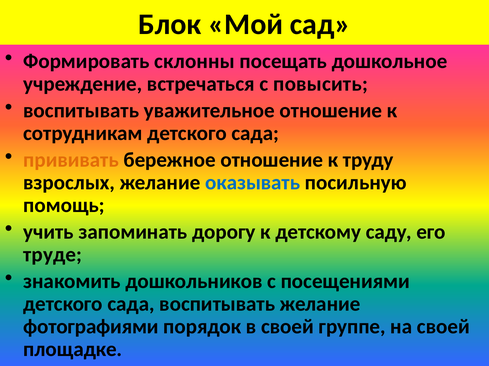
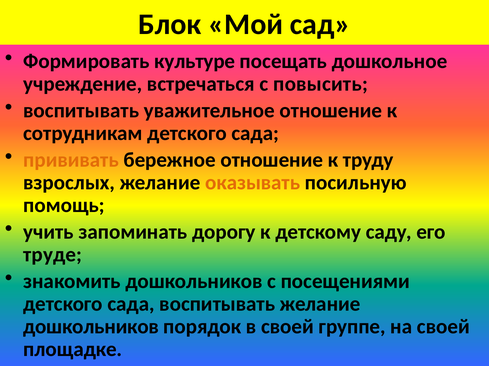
склонны: склонны -> культуре (195, 61)
оказывать colour: blue -> orange (253, 183)
фотографиями: фотографиями -> дошкольников (91, 327)
